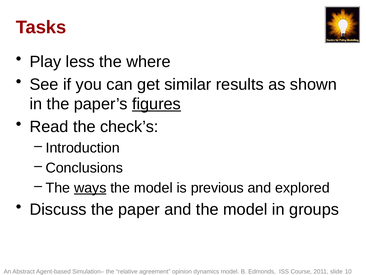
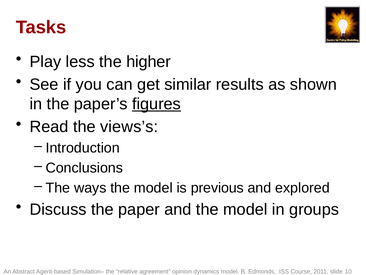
where: where -> higher (149, 62)
check’s: check’s -> views’s (129, 127)
ways underline: present -> none (90, 188)
